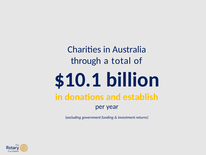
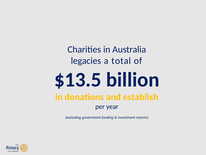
through: through -> legacies (86, 61)
$10.1: $10.1 -> $13.5 (78, 79)
